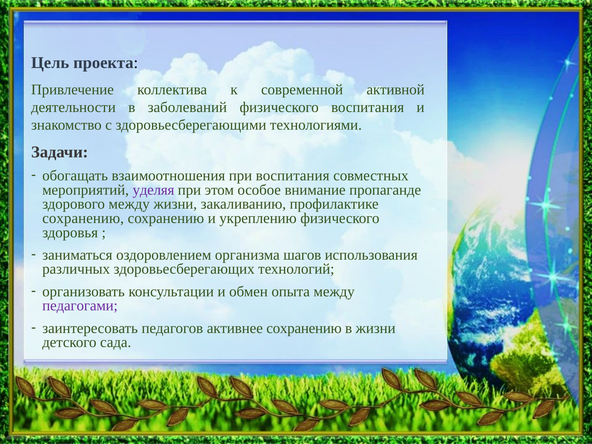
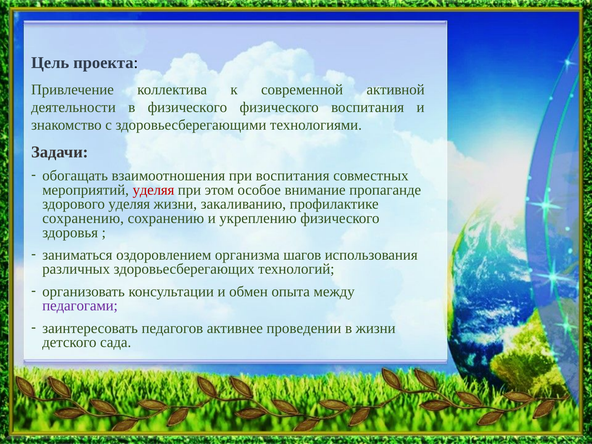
в заболеваний: заболеваний -> физического (187, 107)
уделяя colour: purple -> red (153, 190)
здорового между: между -> уделяя (129, 204)
активнее сохранению: сохранению -> проведении (304, 328)
